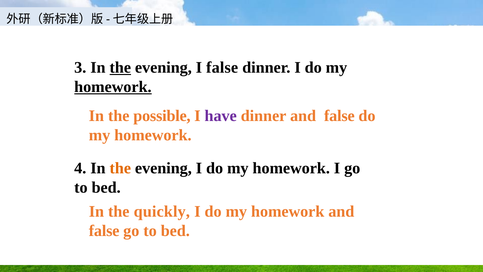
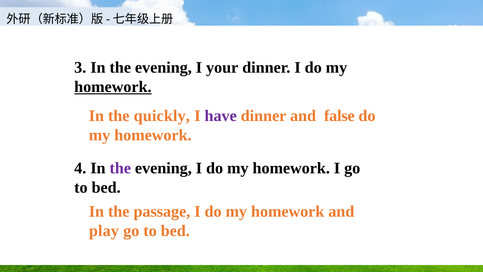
the underline: present -> none (120, 67)
I false: false -> your (222, 67)
possible: possible -> quickly (162, 116)
the colour: orange -> purple (120, 168)
quickly: quickly -> passage (162, 211)
false: false -> play (104, 231)
